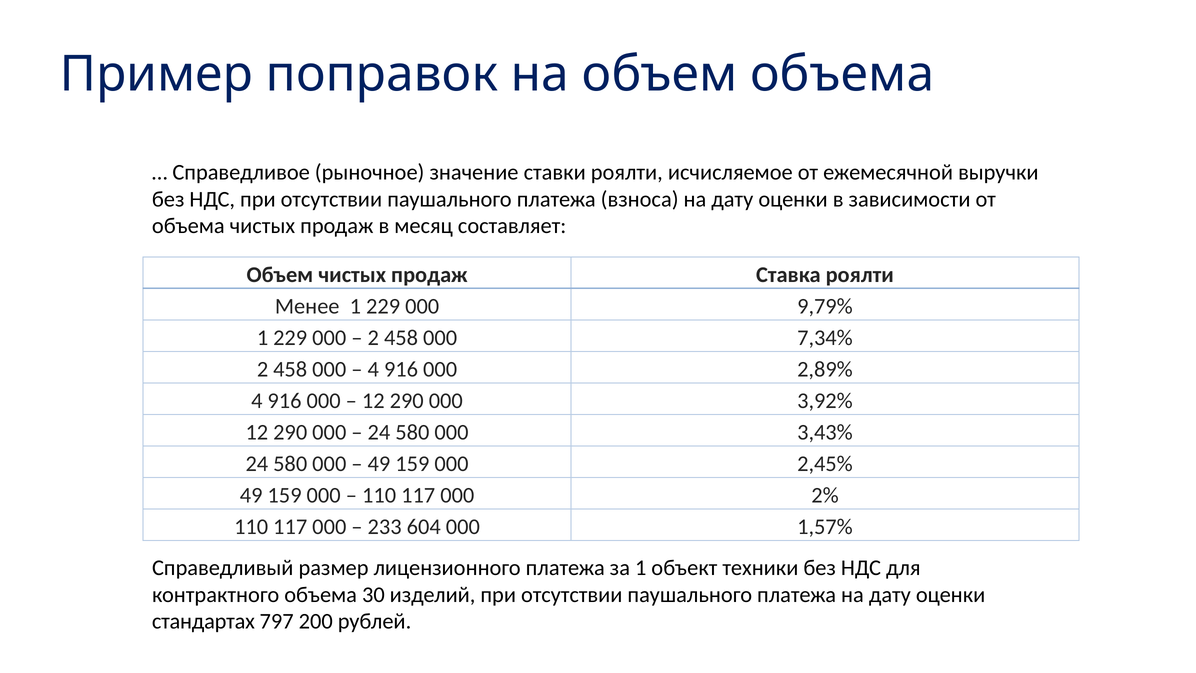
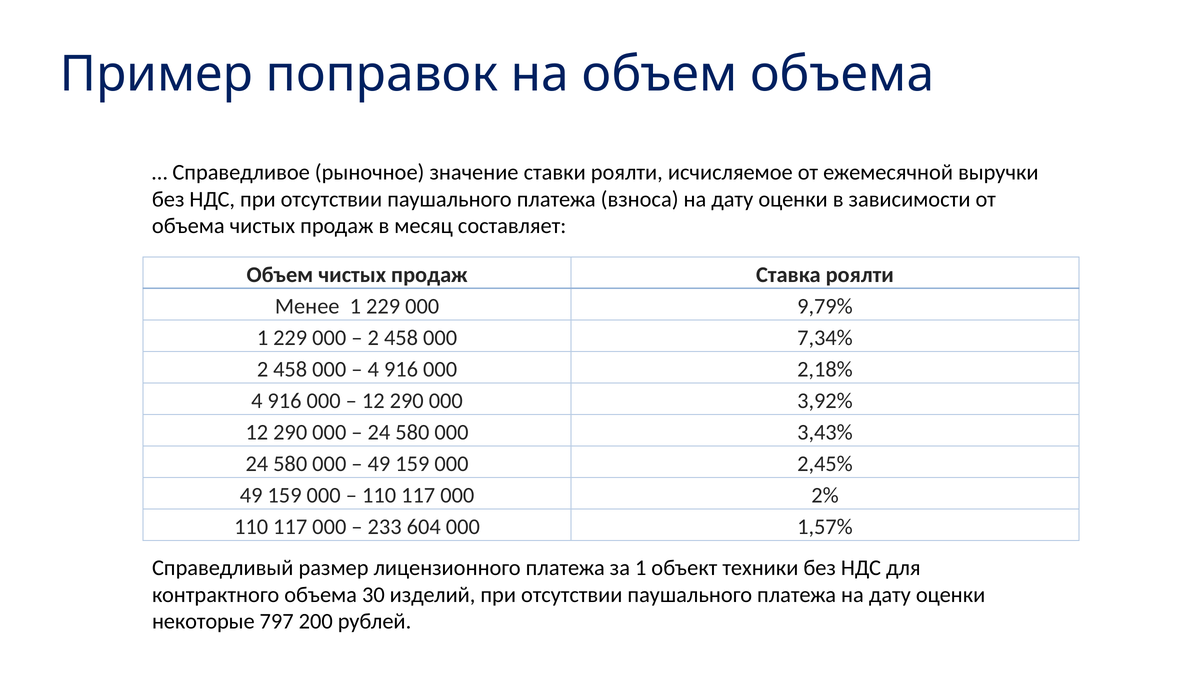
2,89%: 2,89% -> 2,18% (825, 369)
стандартах: стандартах -> некоторые (203, 621)
